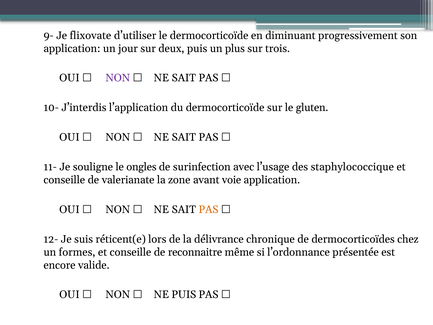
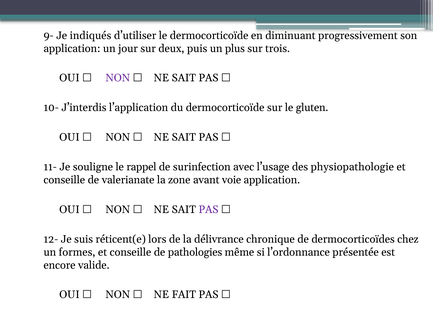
flixovate: flixovate -> indiqués (90, 35)
ongles: ongles -> rappel (141, 167)
staphylococcique: staphylococcique -> physiopathologie (352, 167)
PAS colour: orange -> purple (208, 209)
reconnaitre: reconnaitre -> pathologies (195, 252)
NE PUIS: PUIS -> FAIT (184, 295)
